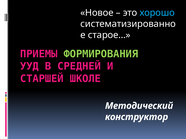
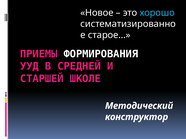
ФОРМИРОВАНИЯ colour: light green -> white (101, 54)
